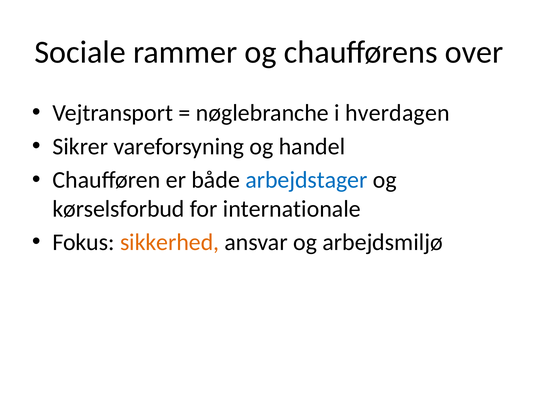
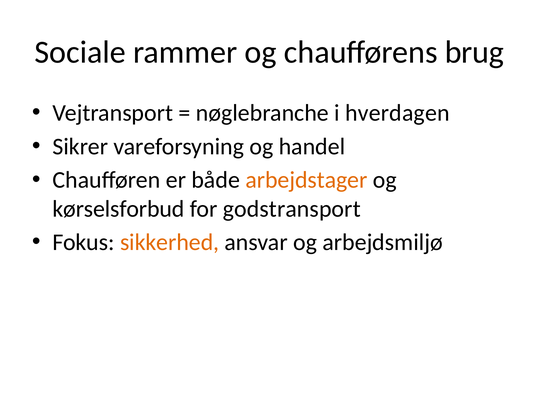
over: over -> brug (474, 52)
arbejdstager colour: blue -> orange (306, 180)
internationale: internationale -> godstransport (292, 209)
